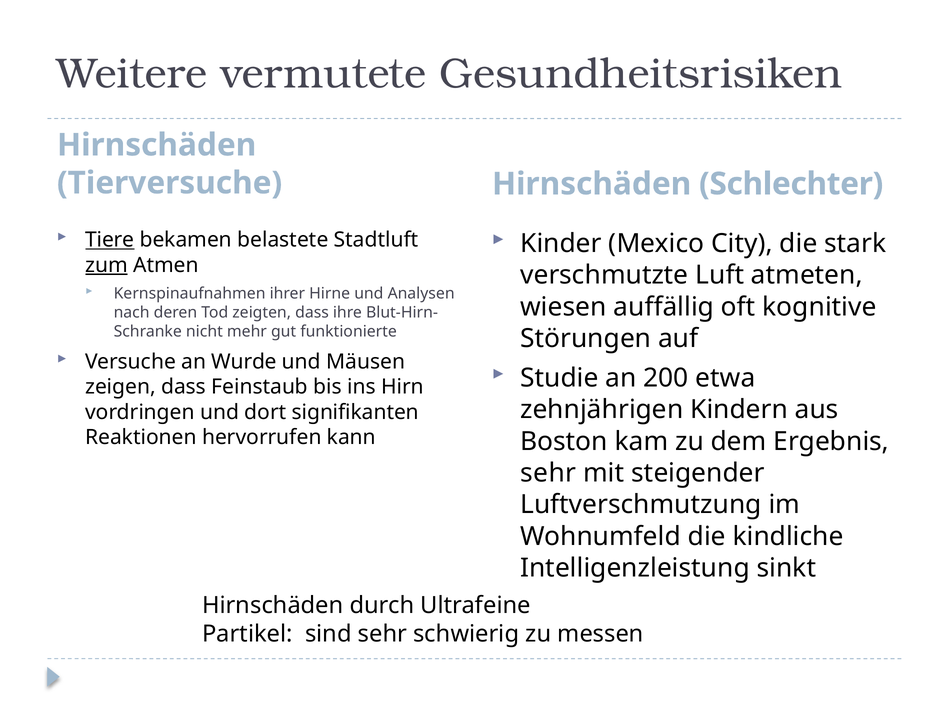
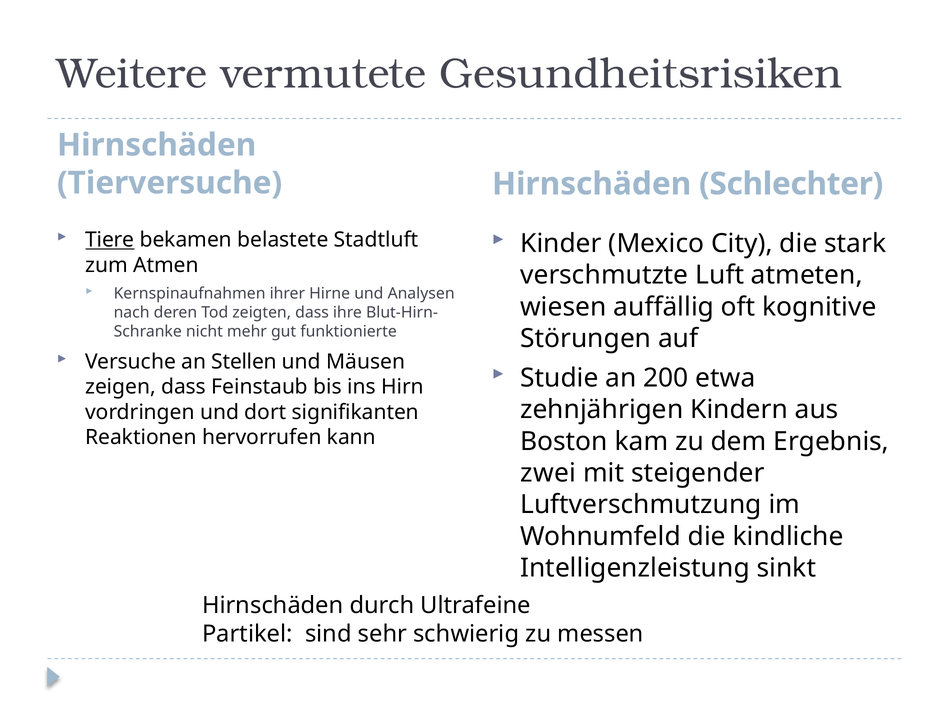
zum underline: present -> none (107, 265)
Wurde: Wurde -> Stellen (244, 362)
sehr: sehr -> zwei (548, 474)
